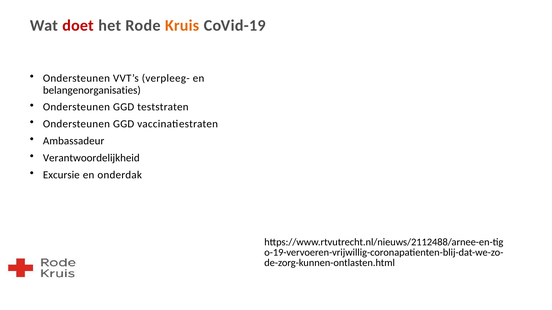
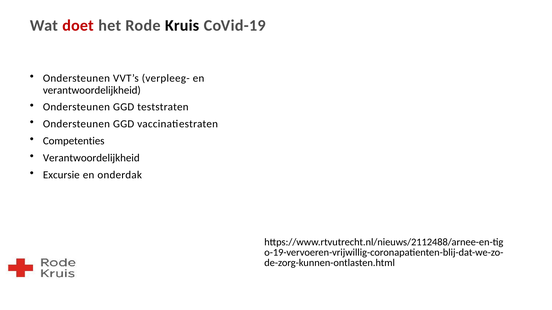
Kruis colour: orange -> black (182, 25)
belangenorganisaties: belangenorganisaties -> verantwoordelijkheid (92, 90)
Ambassadeur: Ambassadeur -> Competenties (74, 141)
